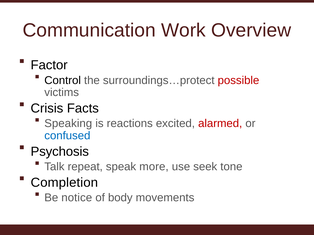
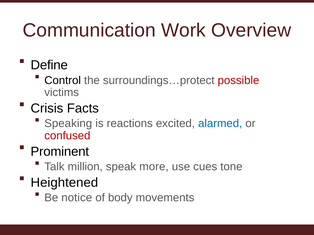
Factor: Factor -> Define (49, 65)
alarmed colour: red -> blue (220, 124)
confused colour: blue -> red (67, 136)
Psychosis: Psychosis -> Prominent (60, 152)
repeat: repeat -> million (85, 167)
seek: seek -> cues (205, 167)
Completion: Completion -> Heightened (64, 183)
